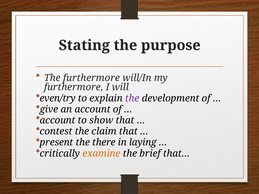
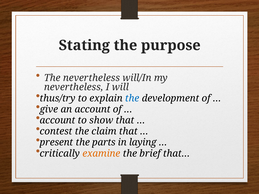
The furthermore: furthermore -> nevertheless (92, 78)
furthermore: furthermore -> nevertheless (74, 87)
even/try: even/try -> thus/try (58, 98)
the colour: purple -> blue (132, 98)
there: there -> parts (104, 143)
